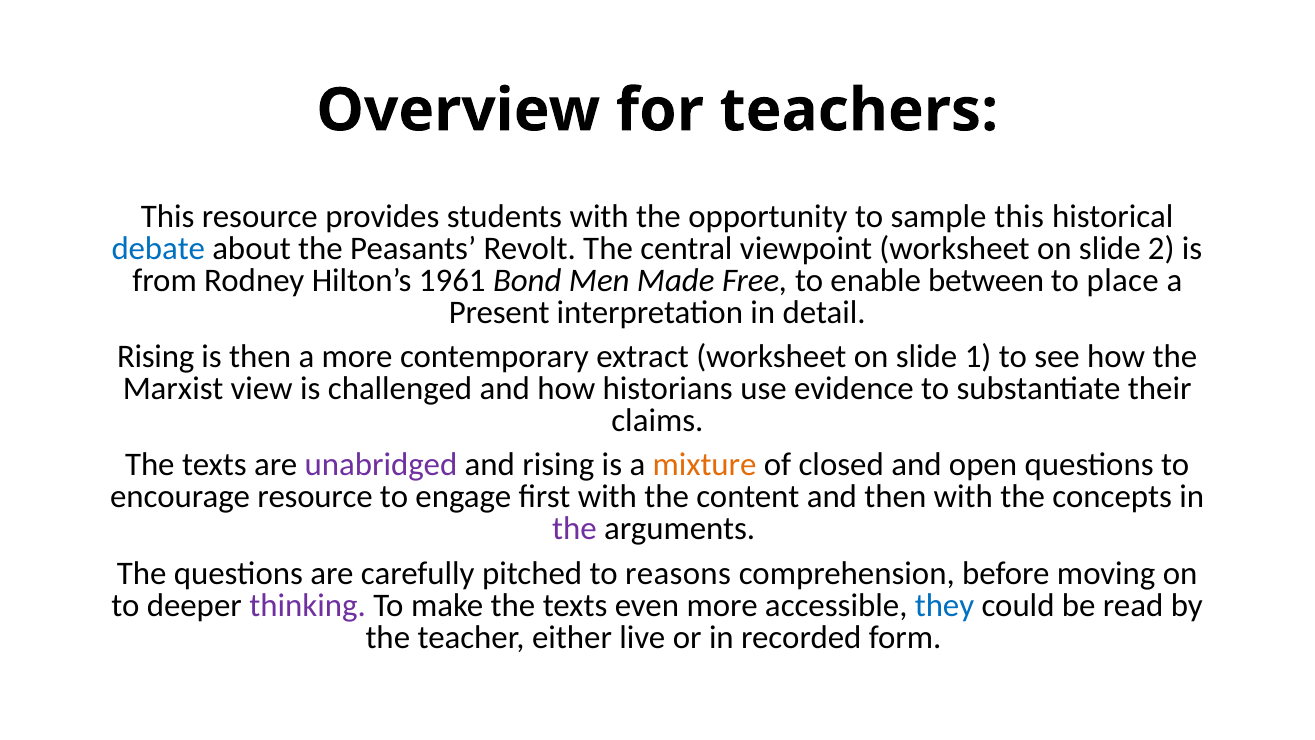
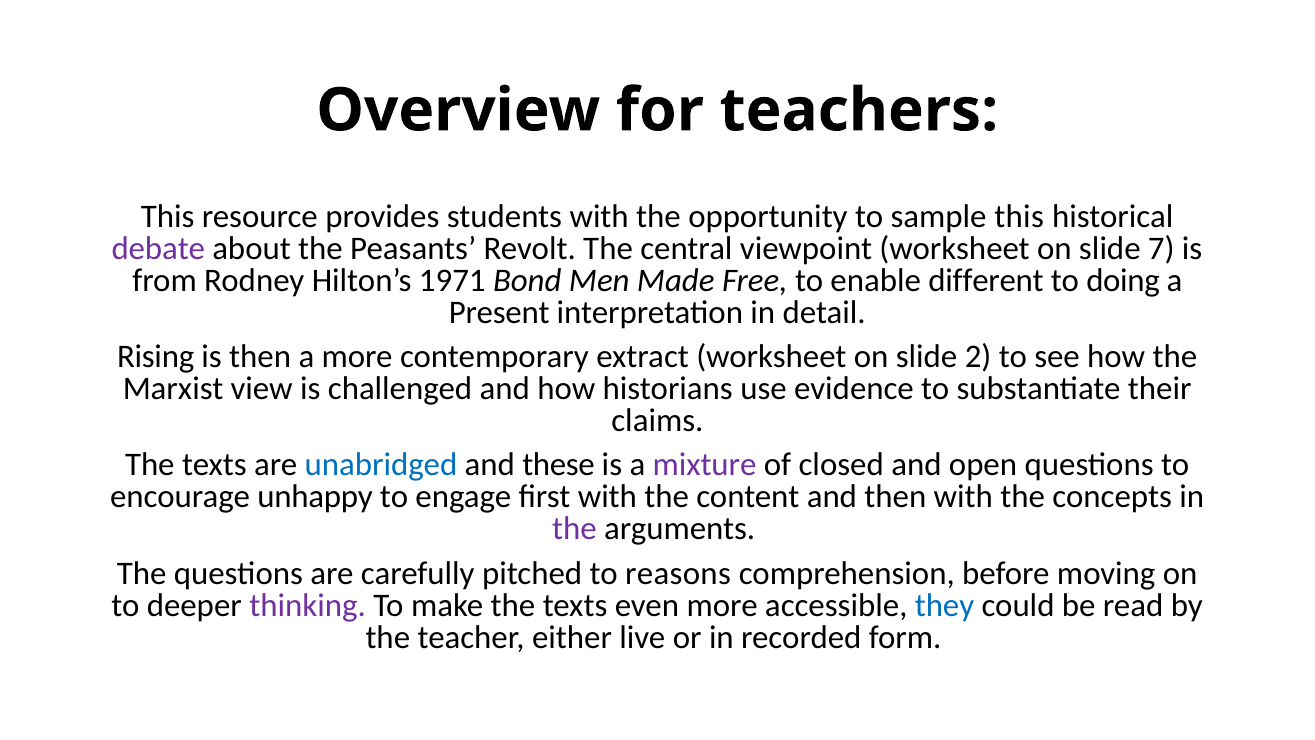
debate colour: blue -> purple (158, 248)
2: 2 -> 7 (1161, 248)
1961: 1961 -> 1971 (452, 280)
between: between -> different (986, 280)
place: place -> doing (1123, 280)
1: 1 -> 2 (978, 357)
unabridged colour: purple -> blue (381, 465)
and rising: rising -> these (559, 465)
mixture colour: orange -> purple (705, 465)
encourage resource: resource -> unhappy (315, 497)
